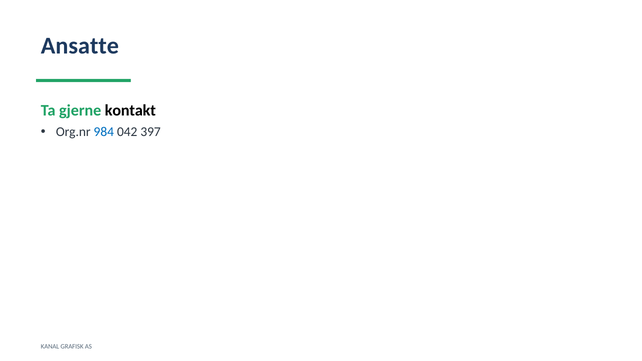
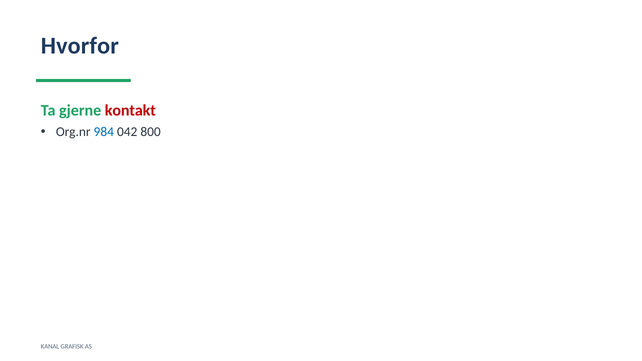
Ansatte: Ansatte -> Hvorfor (80, 46)
kontakt colour: black -> red (130, 111)
397: 397 -> 800 (151, 132)
